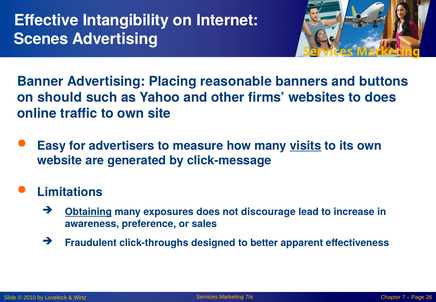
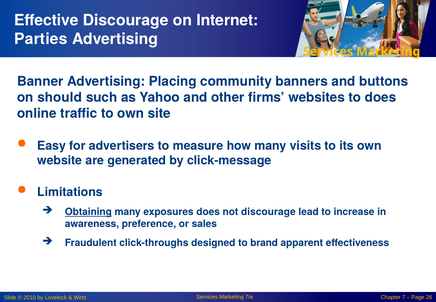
Effective Intangibility: Intangibility -> Discourage (126, 20)
Scenes: Scenes -> Parties (41, 39)
reasonable: reasonable -> community (236, 81)
visits underline: present -> none (305, 146)
better: better -> brand (264, 243)
